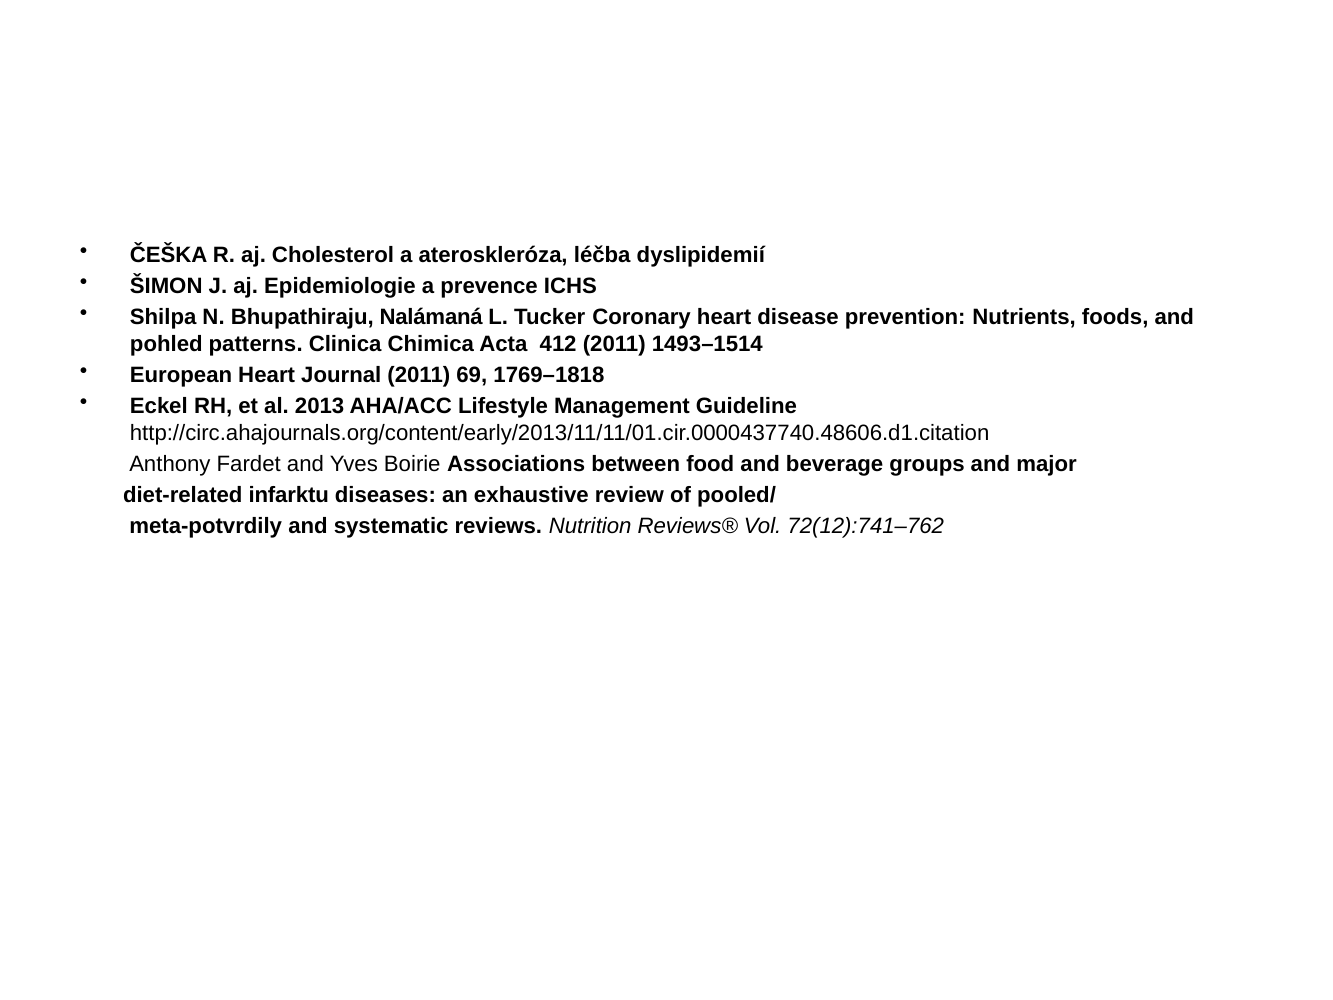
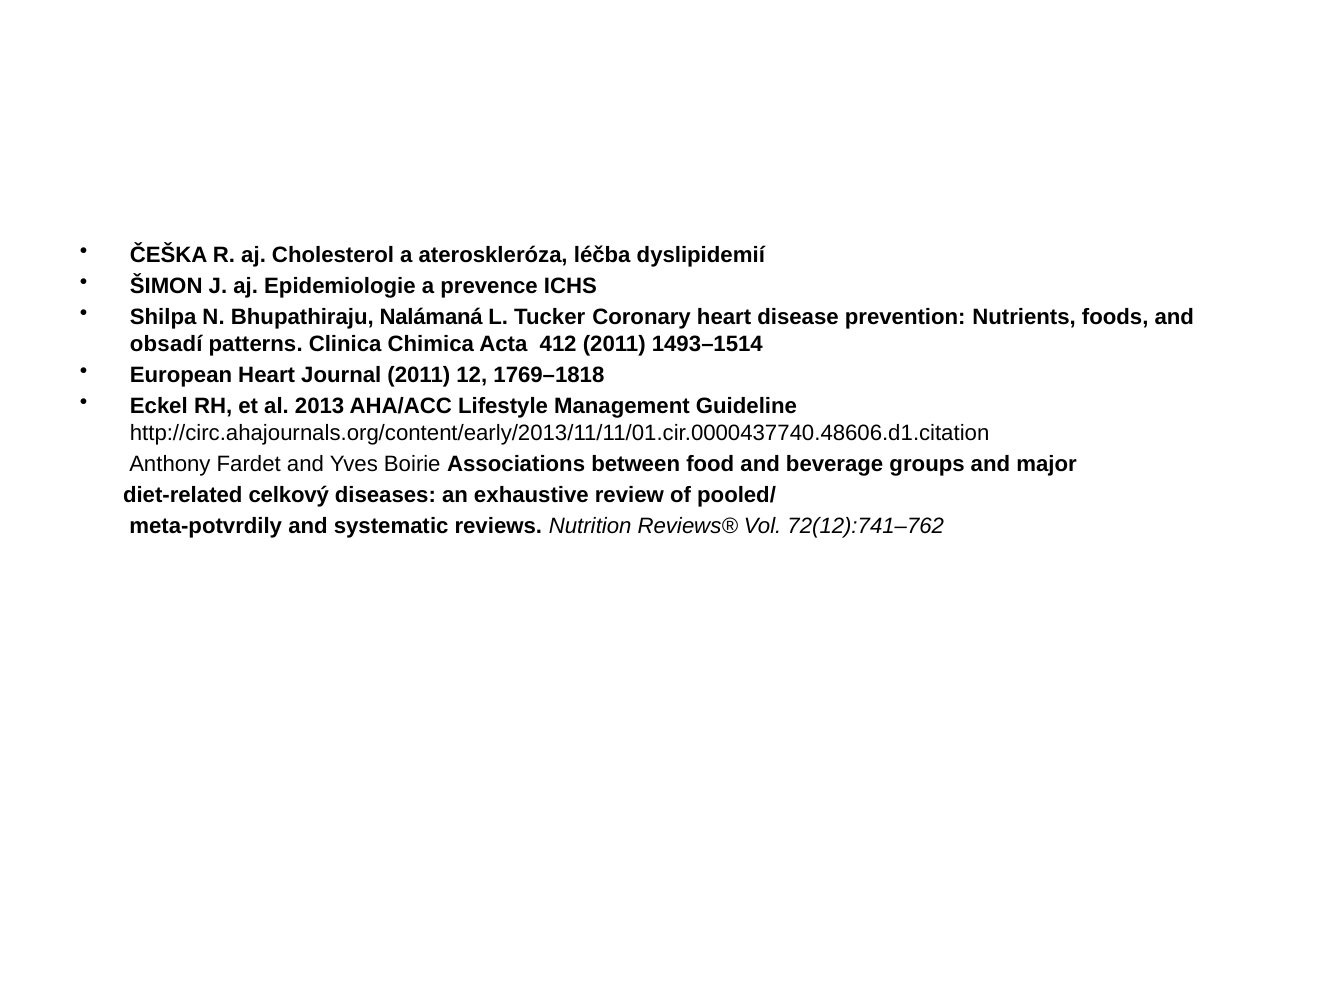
pohled: pohled -> obsadí (166, 344)
69: 69 -> 12 (472, 375)
infarktu: infarktu -> celkový (289, 495)
